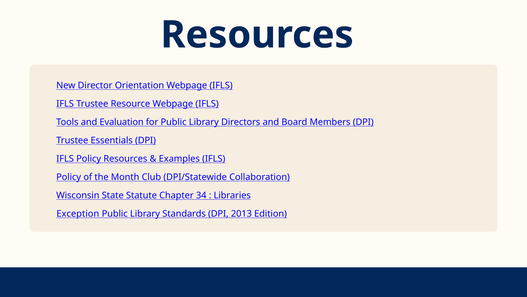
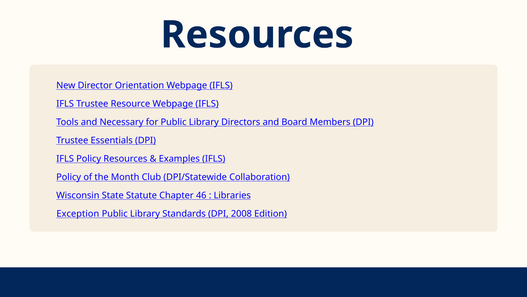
Evaluation: Evaluation -> Necessary (122, 122)
34: 34 -> 46 (201, 195)
2013: 2013 -> 2008 (241, 213)
